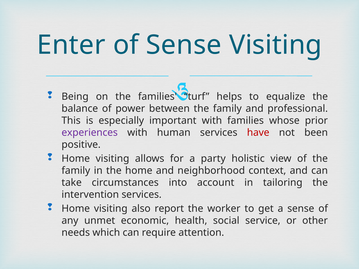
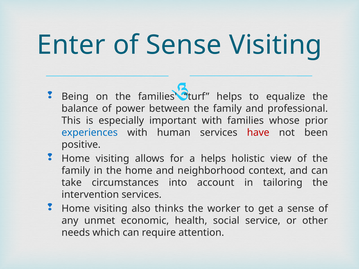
experiences colour: purple -> blue (90, 133)
a party: party -> helps (213, 159)
report: report -> thinks (169, 209)
